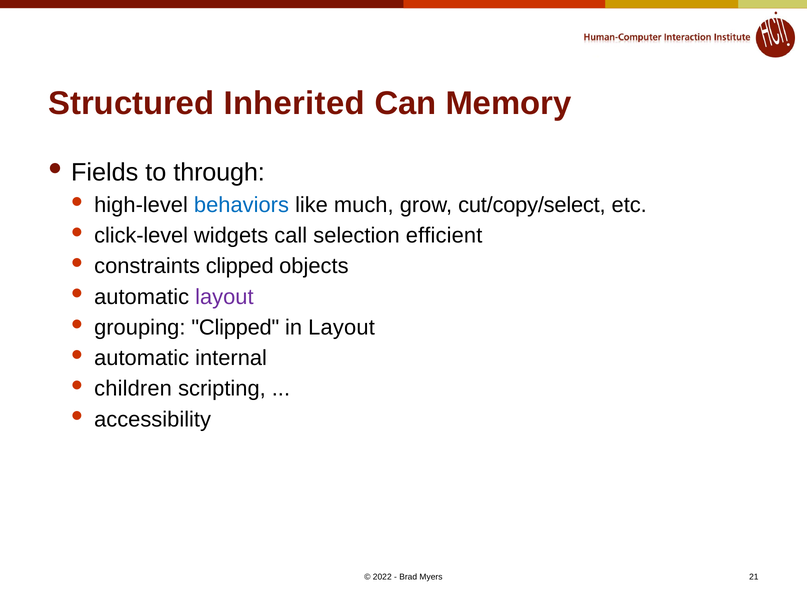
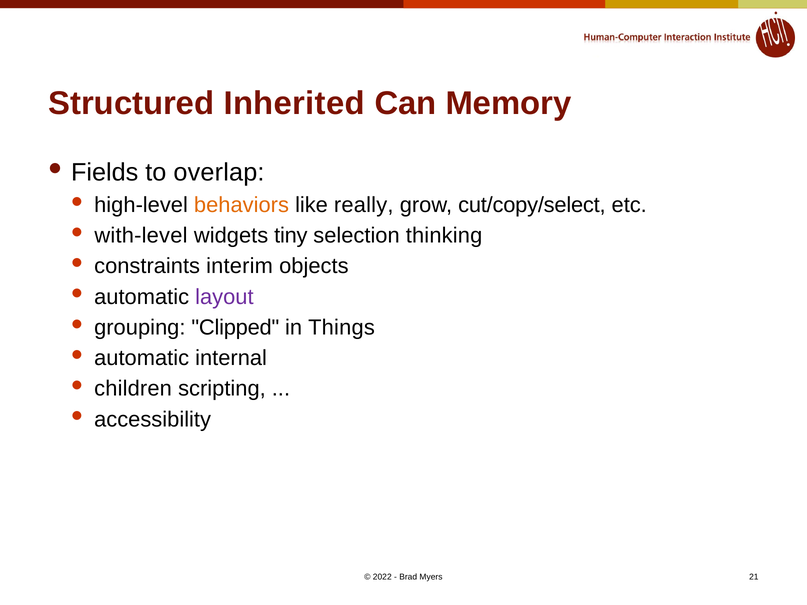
through: through -> overlap (219, 173)
behaviors colour: blue -> orange (241, 205)
much: much -> really (364, 205)
click-level: click-level -> with-level (141, 236)
call: call -> tiny (291, 236)
efficient: efficient -> thinking (444, 236)
constraints clipped: clipped -> interim (240, 266)
in Layout: Layout -> Things (342, 328)
